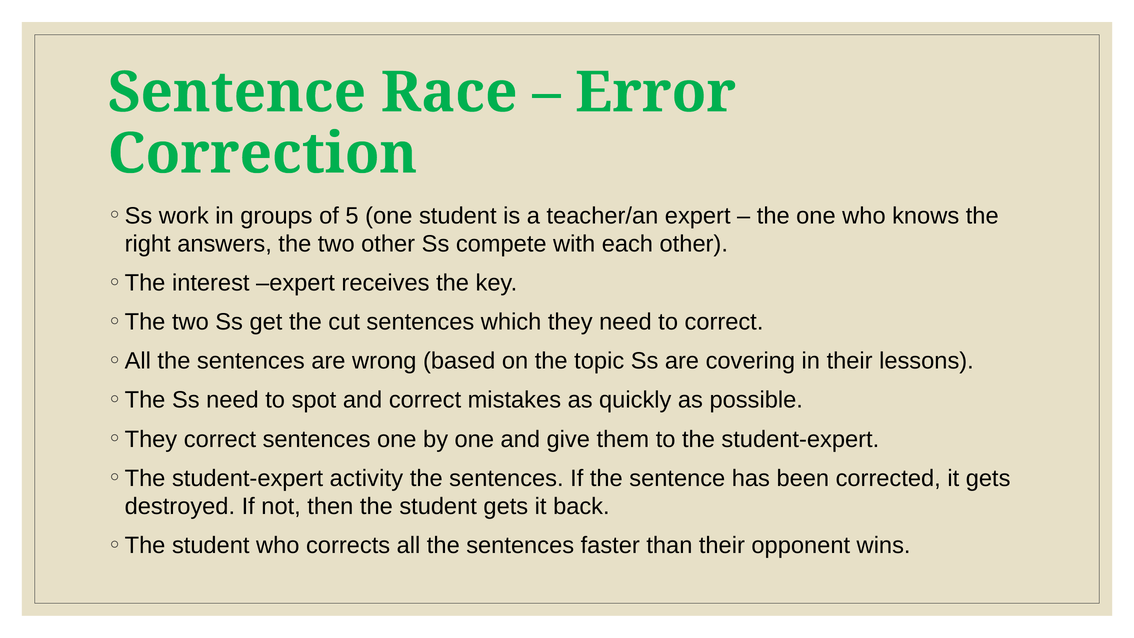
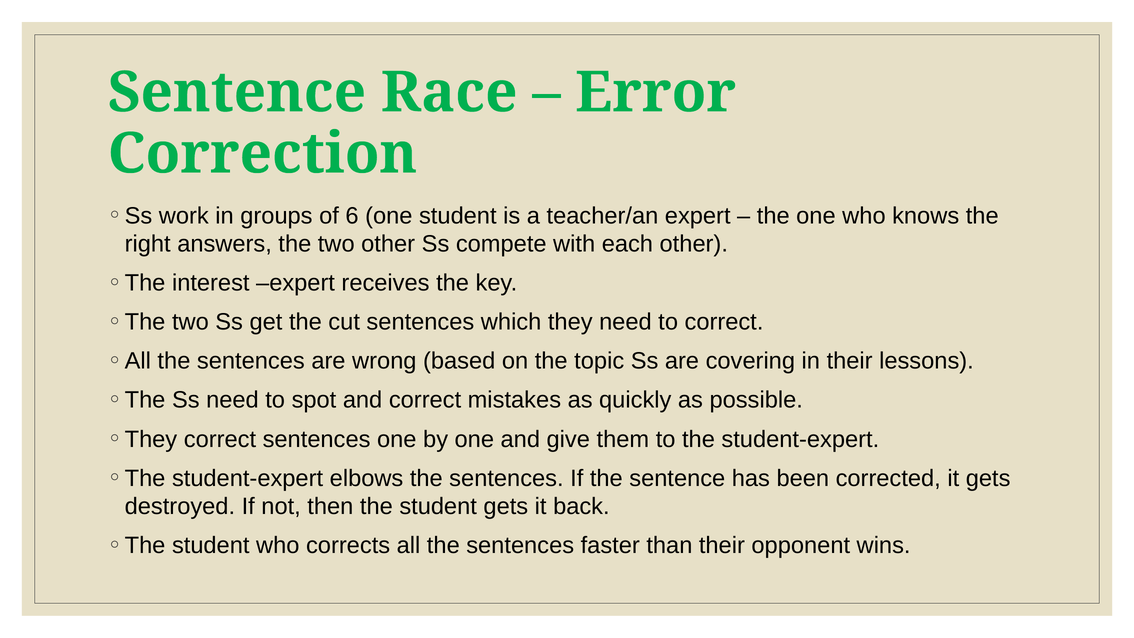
5: 5 -> 6 (352, 216)
activity: activity -> elbows (367, 478)
